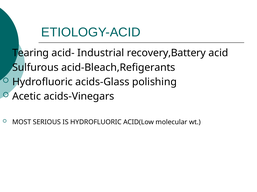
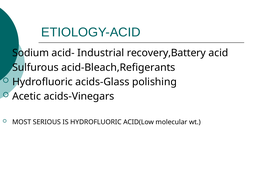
Tearing: Tearing -> Sodium (31, 53)
